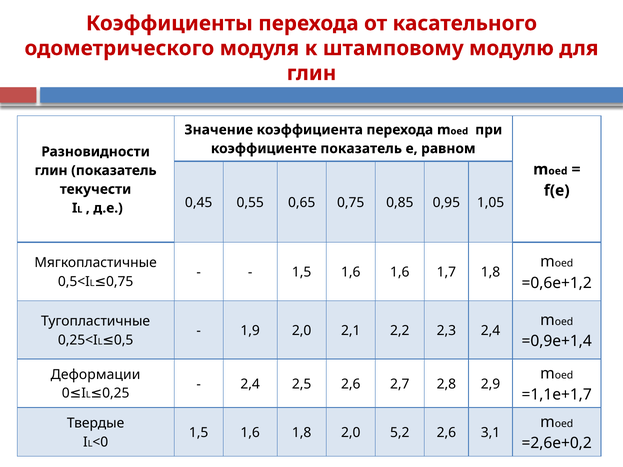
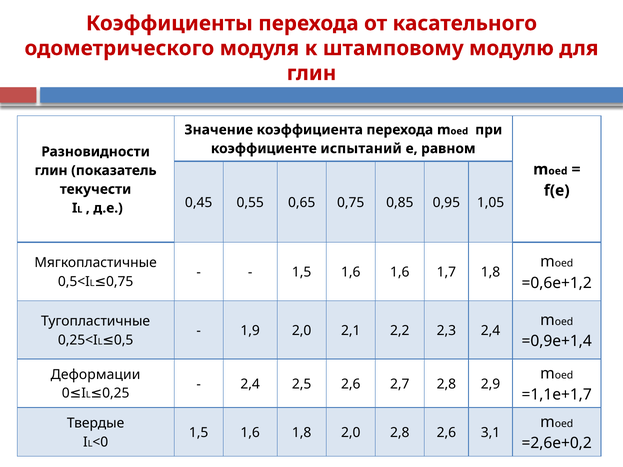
коэффициенте показатель: показатель -> испытаний (361, 149)
2,0 5,2: 5,2 -> 2,8 (400, 433)
